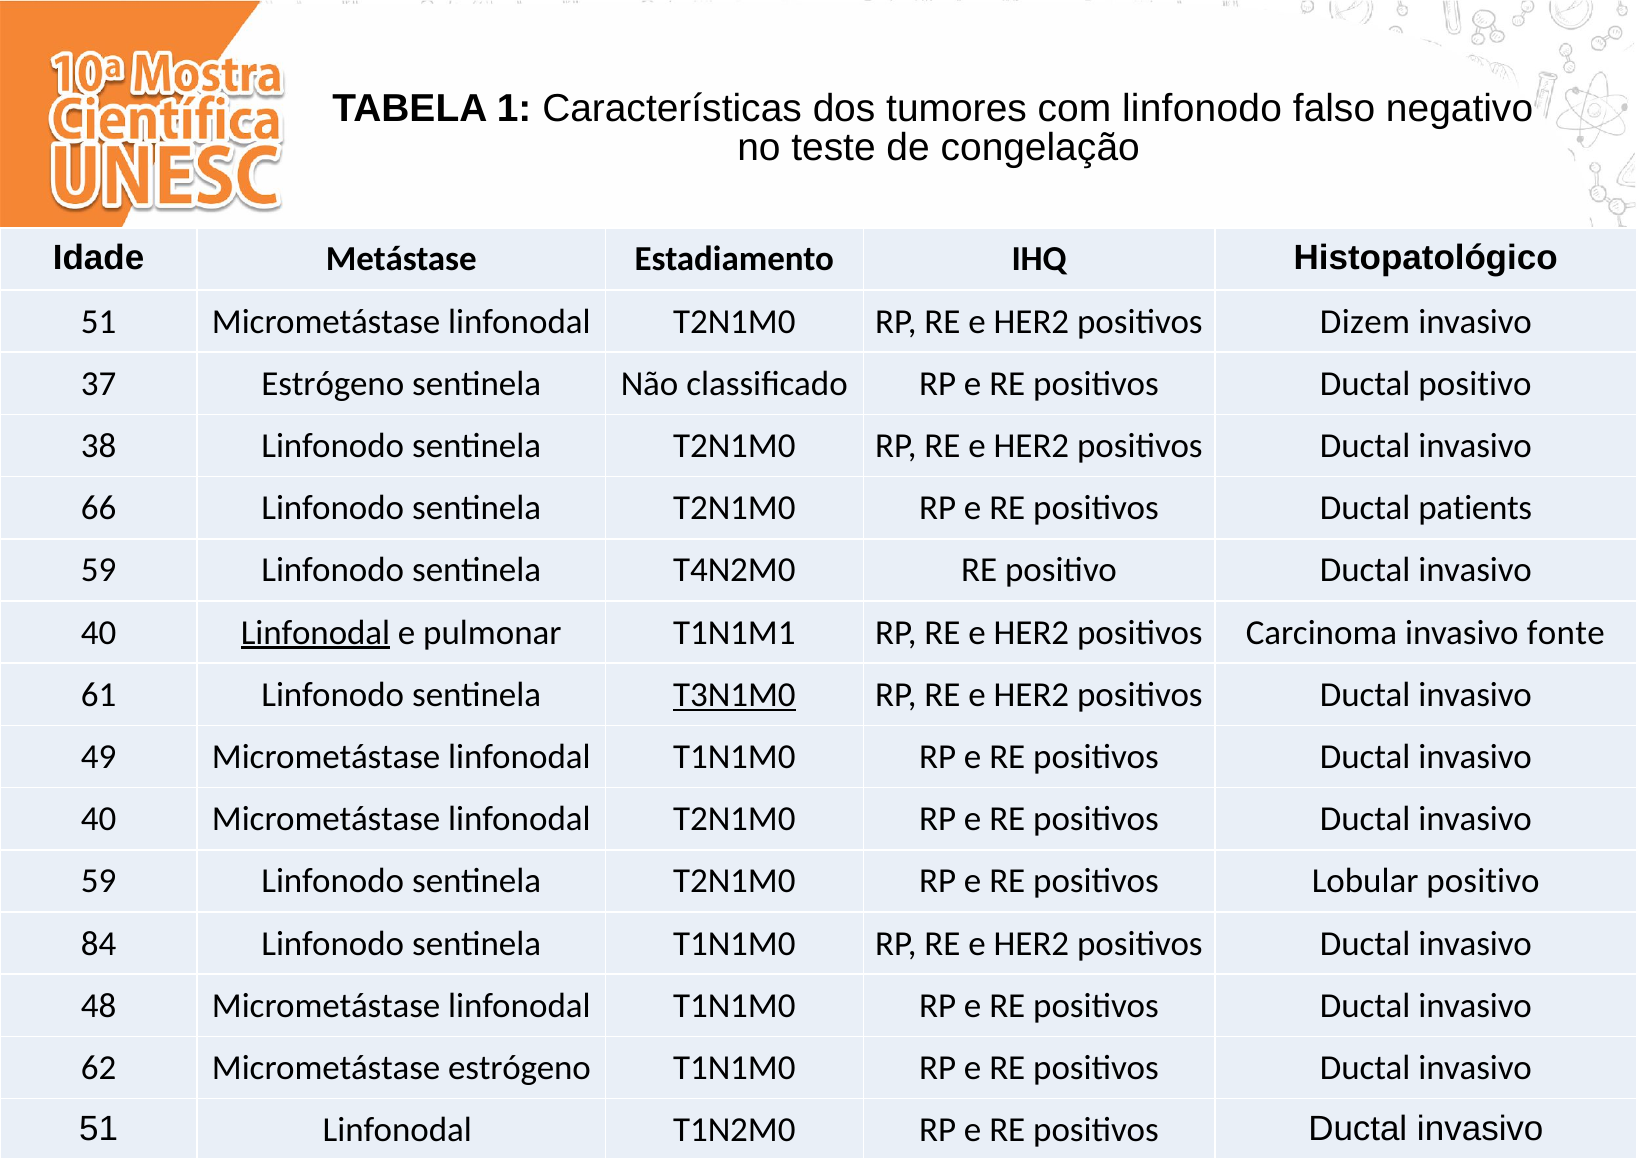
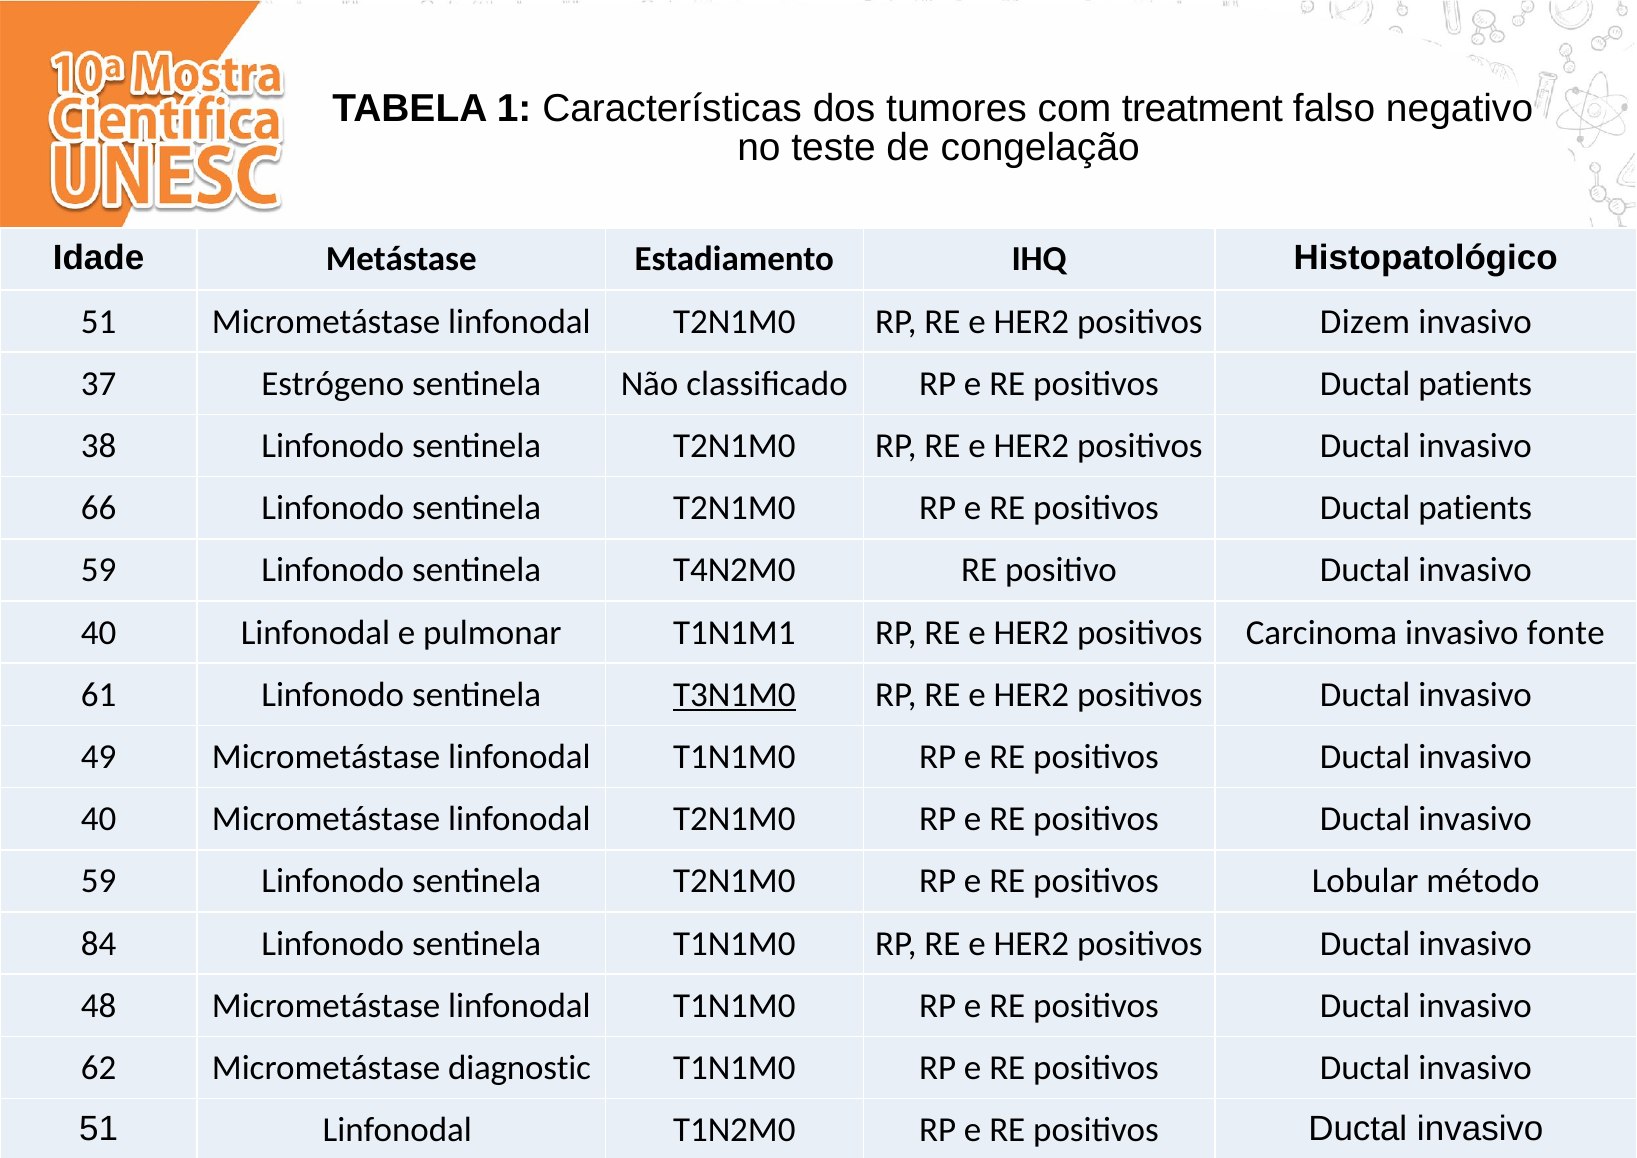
com linfonodo: linfonodo -> treatment (1202, 108)
positivo: positivo -> patients (1475, 383)
Linfonodal underline: present -> none (315, 632)
Lobular positivo: positivo -> método (1483, 881)
Micrometástase estrógeno: estrógeno -> diagnostic (520, 1067)
